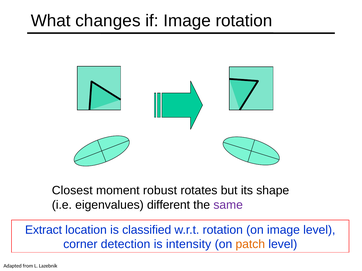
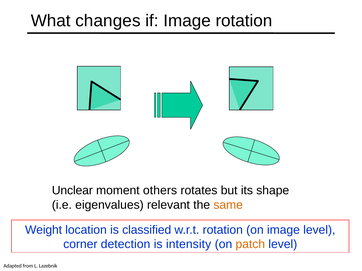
Closest: Closest -> Unclear (72, 191)
robust: robust -> others (160, 191)
different: different -> relevant (168, 205)
same colour: purple -> orange (228, 205)
Extract: Extract -> Weight (44, 230)
